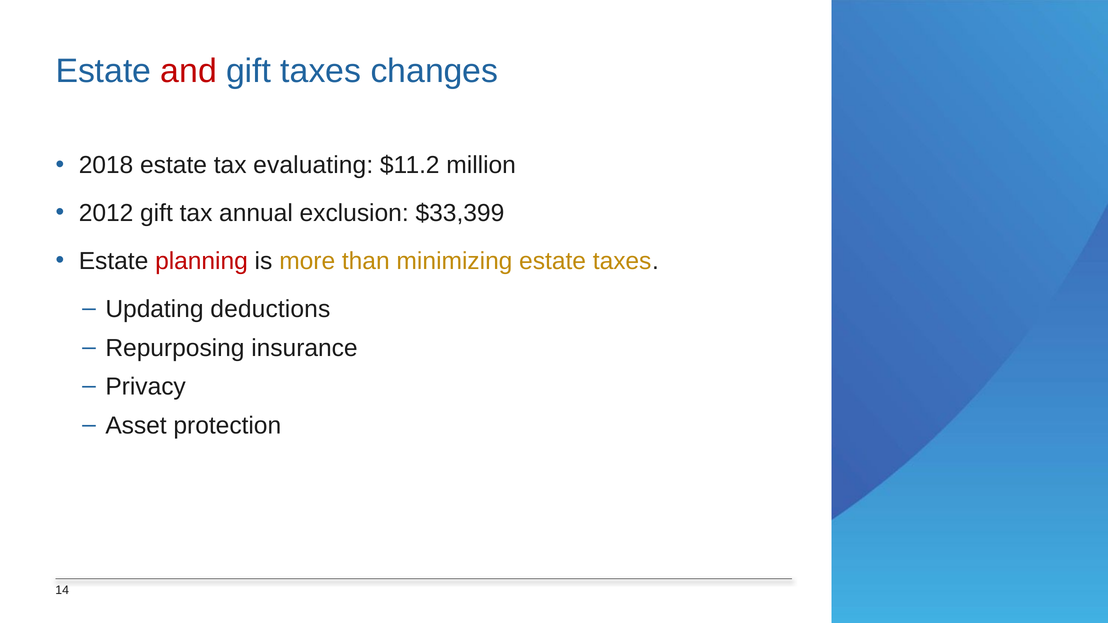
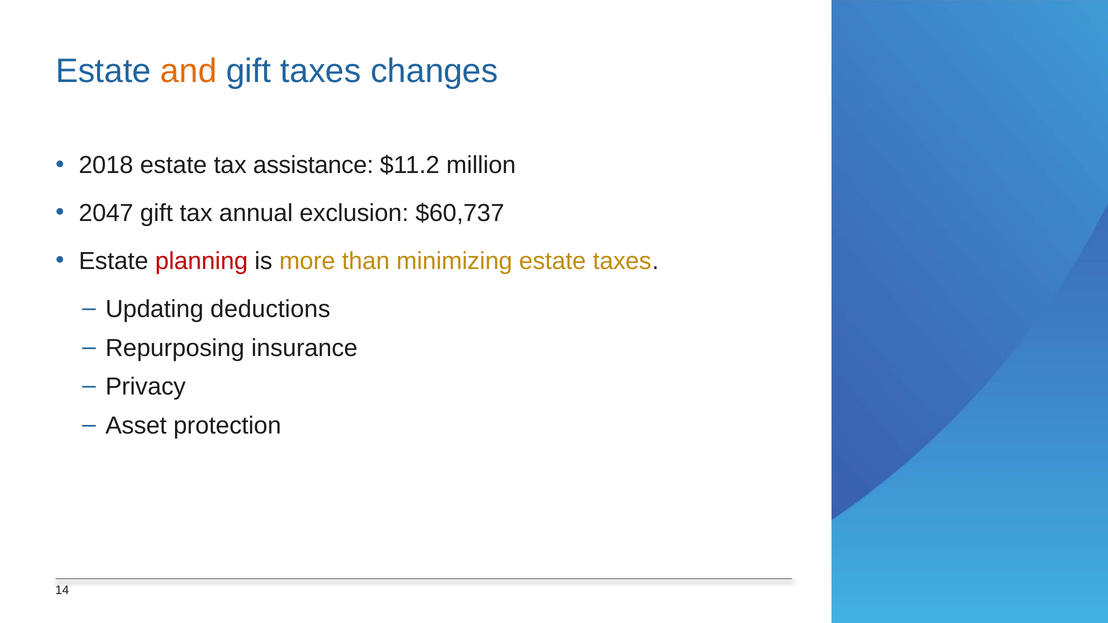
and colour: red -> orange (189, 71)
evaluating: evaluating -> assistance (313, 165)
2012: 2012 -> 2047 (106, 213)
$33,399: $33,399 -> $60,737 (460, 213)
